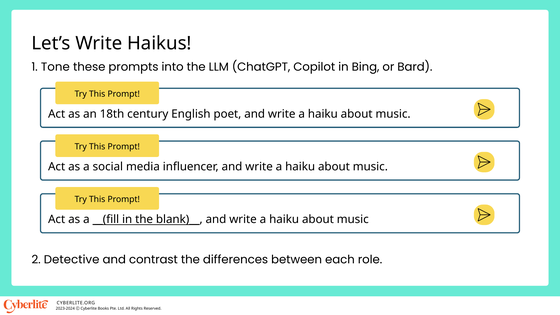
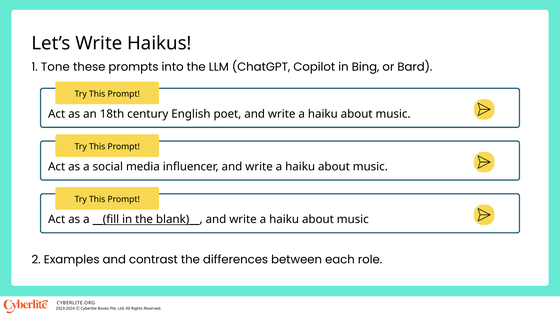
Detective: Detective -> Examples (72, 260)
